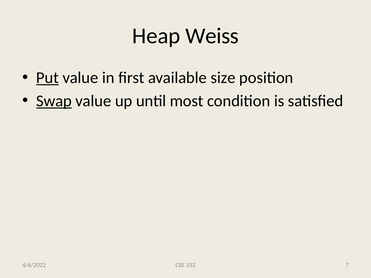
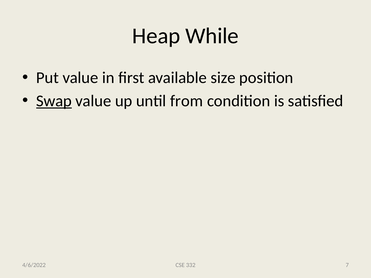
Weiss: Weiss -> While (212, 36)
Put underline: present -> none (48, 78)
most: most -> from (187, 101)
